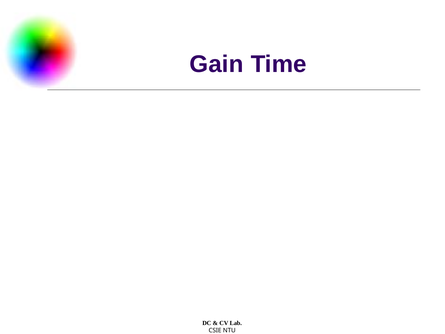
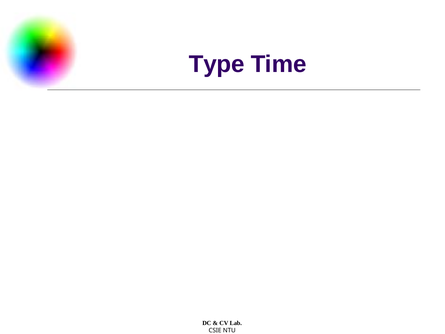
Gain: Gain -> Type (217, 64)
